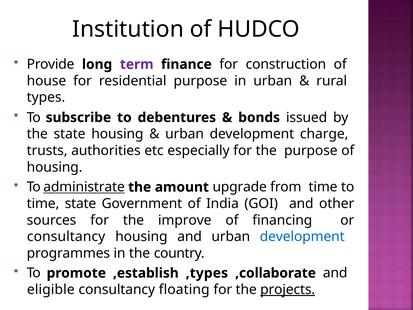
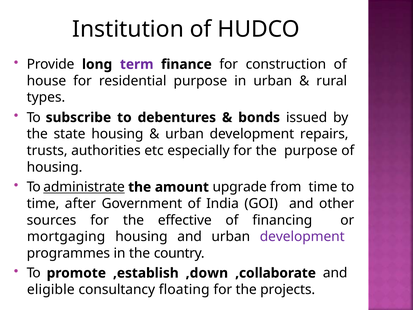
charge: charge -> repairs (324, 134)
time state: state -> after (80, 203)
improve: improve -> effective (185, 220)
consultancy: consultancy -> mortgaging (66, 237)
development colour: blue -> purple (302, 237)
,types: ,types -> ,down (207, 273)
projects underline: present -> none (288, 289)
